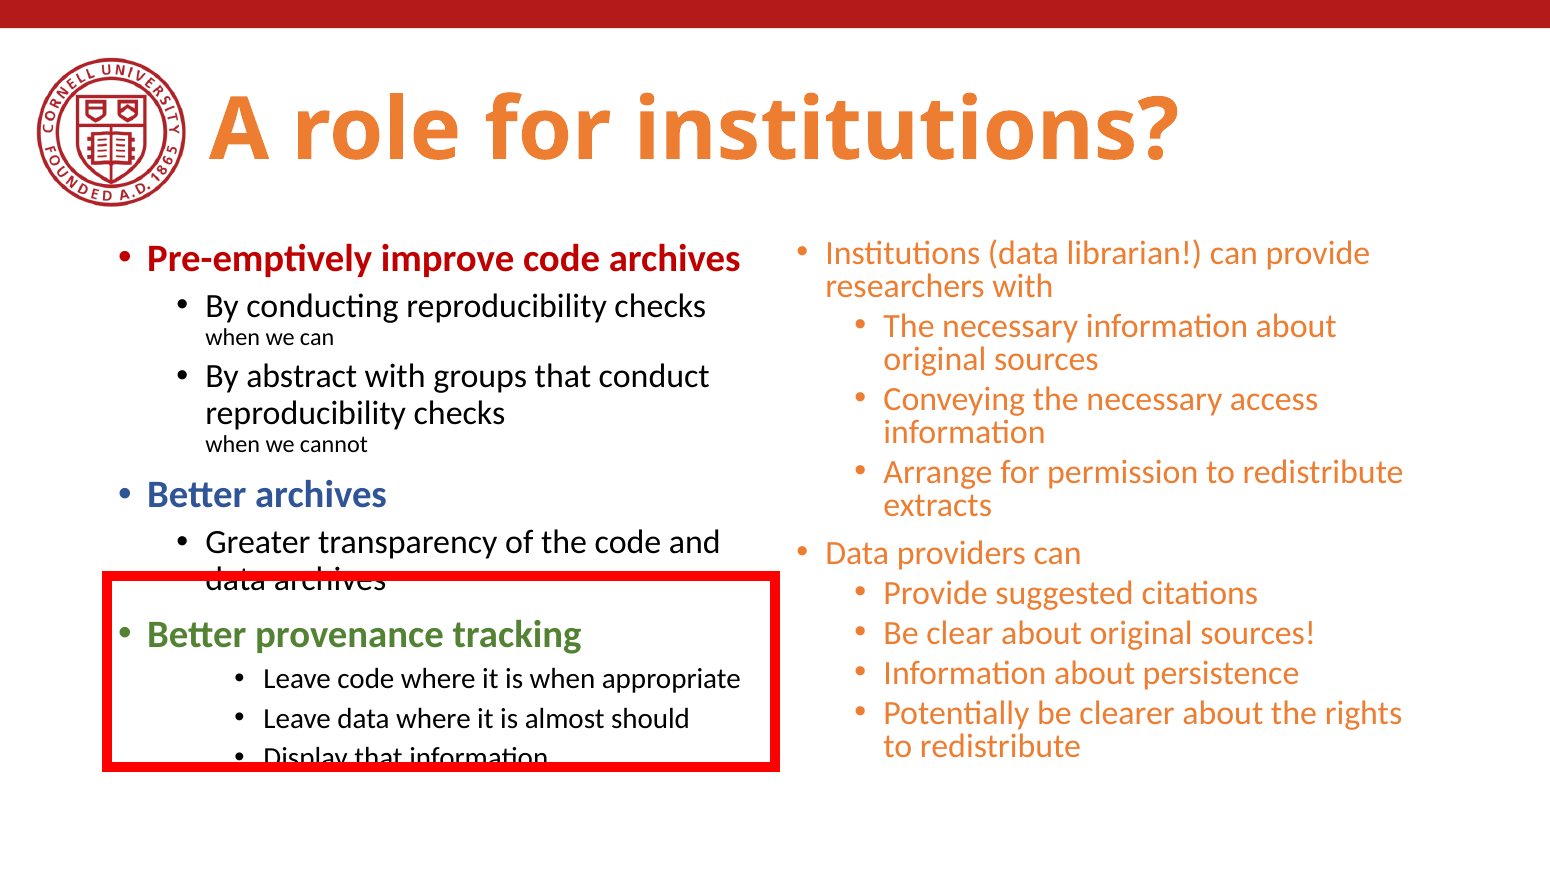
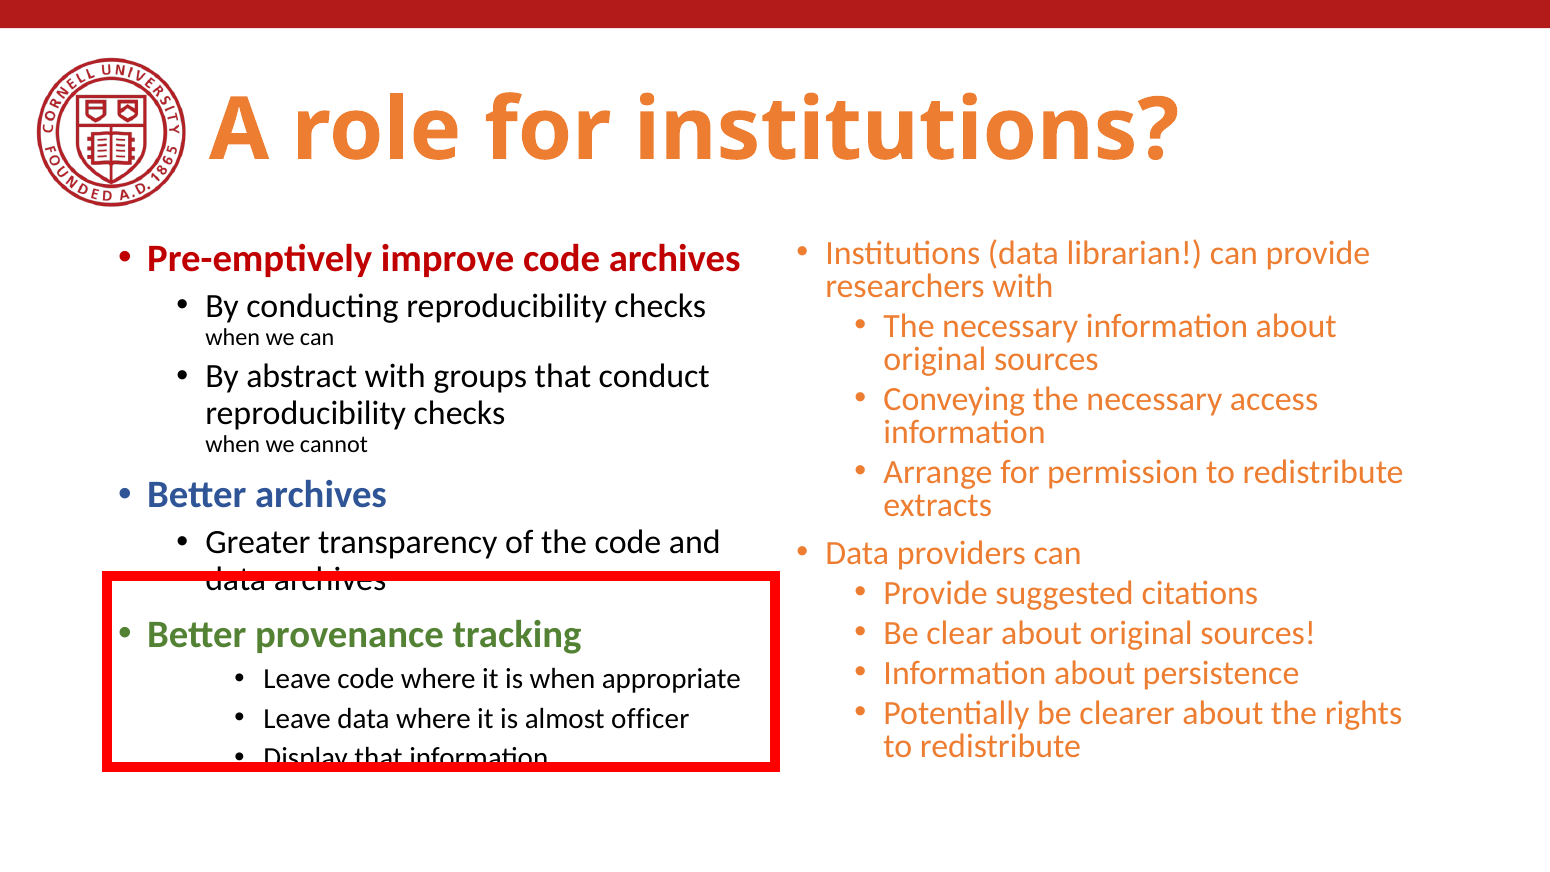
should: should -> officer (650, 718)
